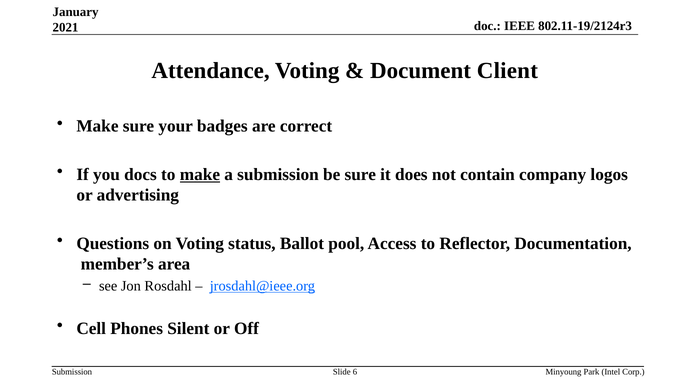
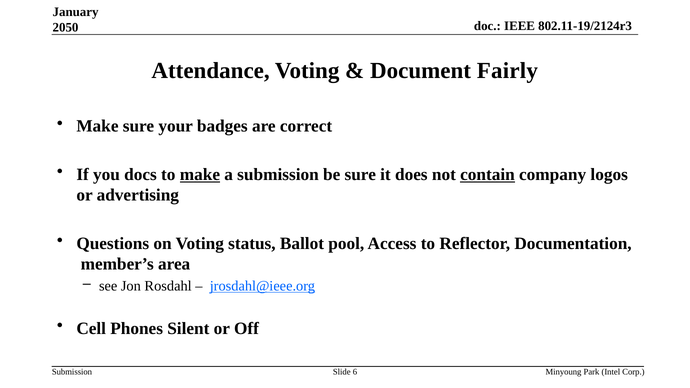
2021: 2021 -> 2050 (66, 28)
Client: Client -> Fairly (507, 71)
contain underline: none -> present (487, 175)
